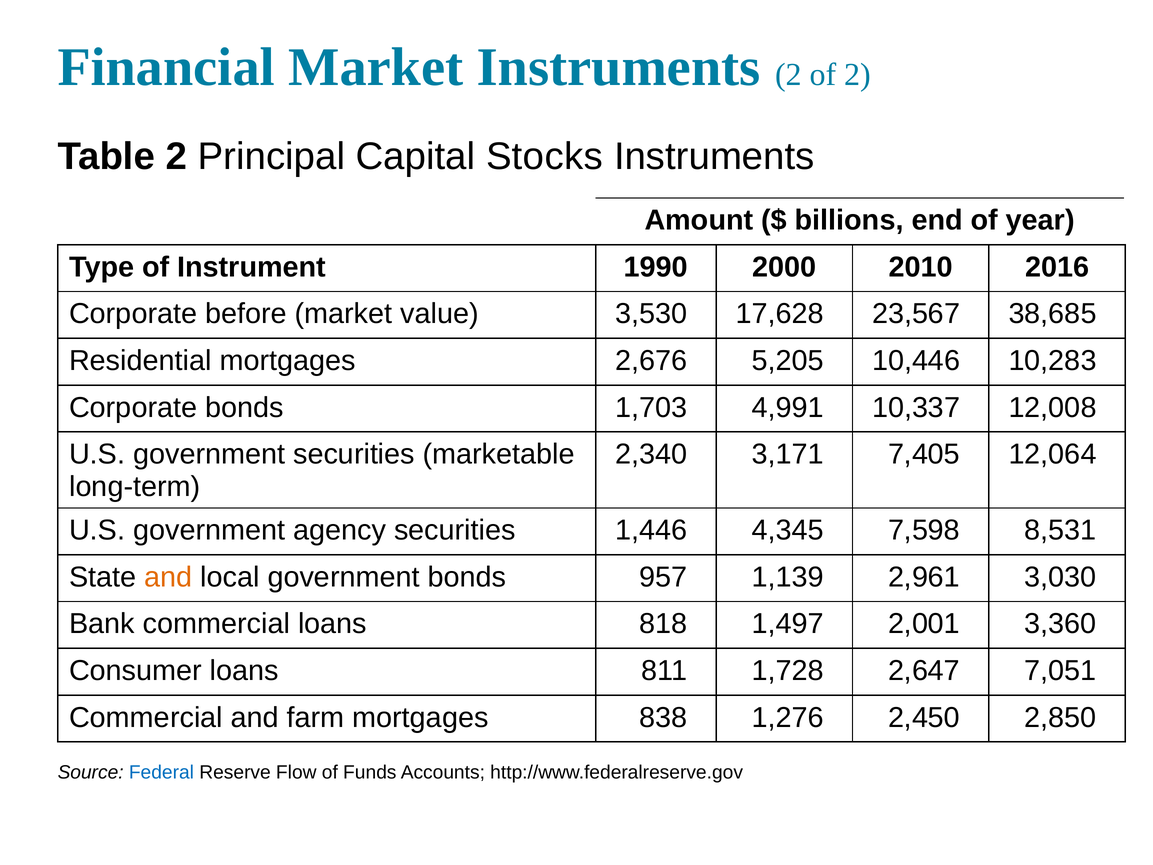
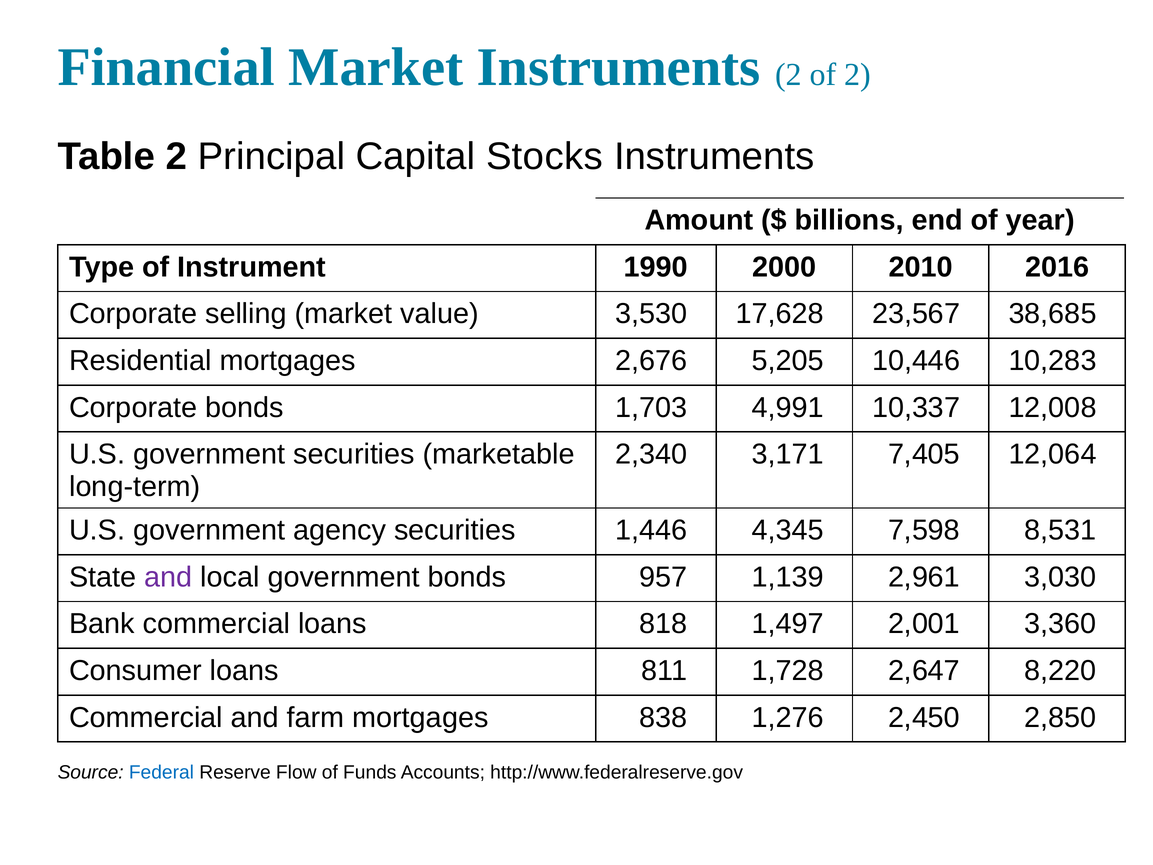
before: before -> selling (246, 314)
and colour: orange -> purple (168, 577)
7,051: 7,051 -> 8,220 (1060, 671)
